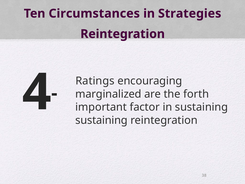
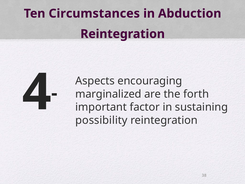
Strategies: Strategies -> Abduction (190, 13)
Ratings: Ratings -> Aspects (95, 81)
sustaining: sustaining -> possibility (101, 120)
